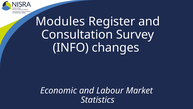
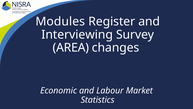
Consultation: Consultation -> Interviewing (77, 34)
INFO: INFO -> AREA (71, 48)
